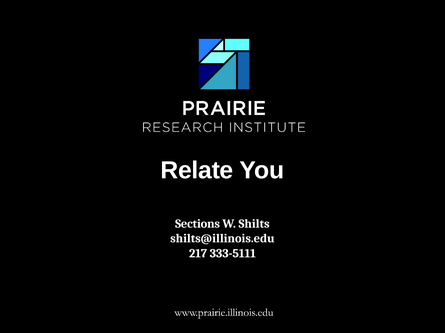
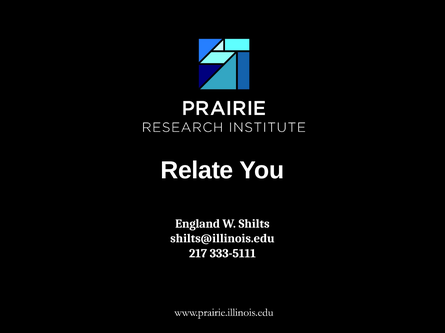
Sections: Sections -> England (198, 224)
